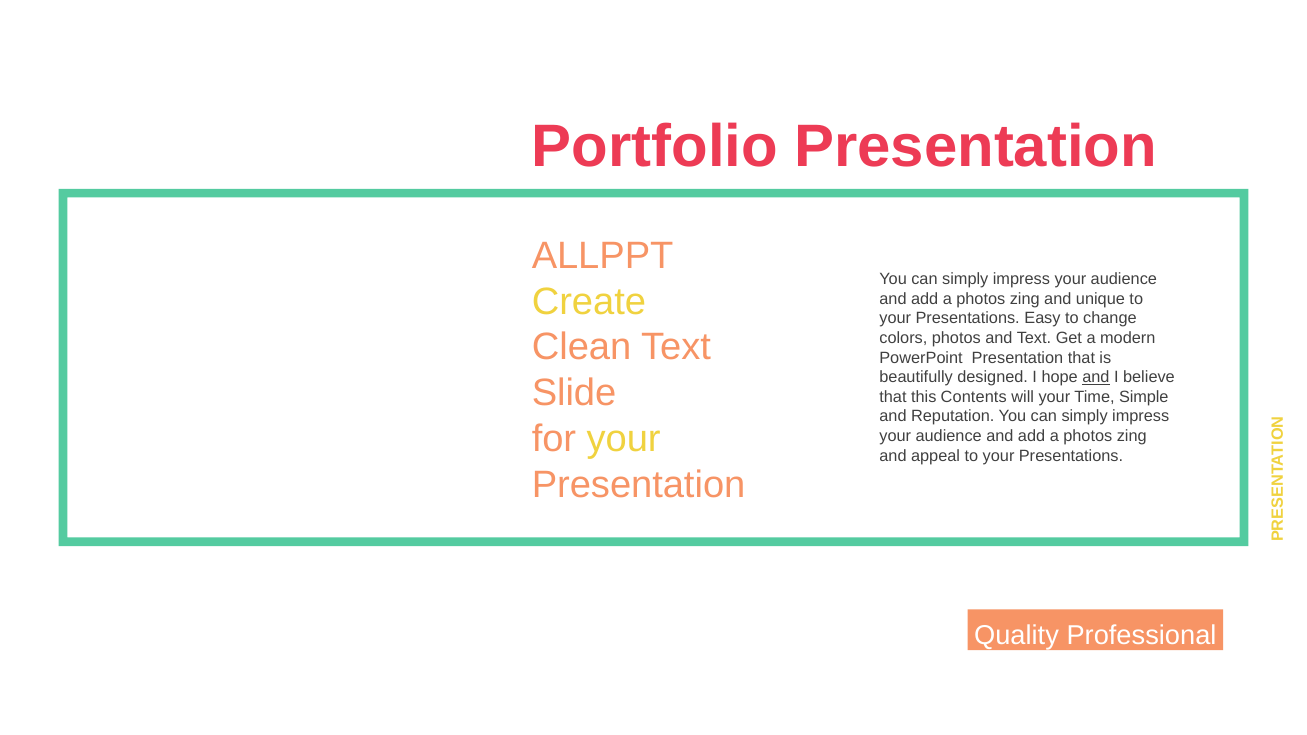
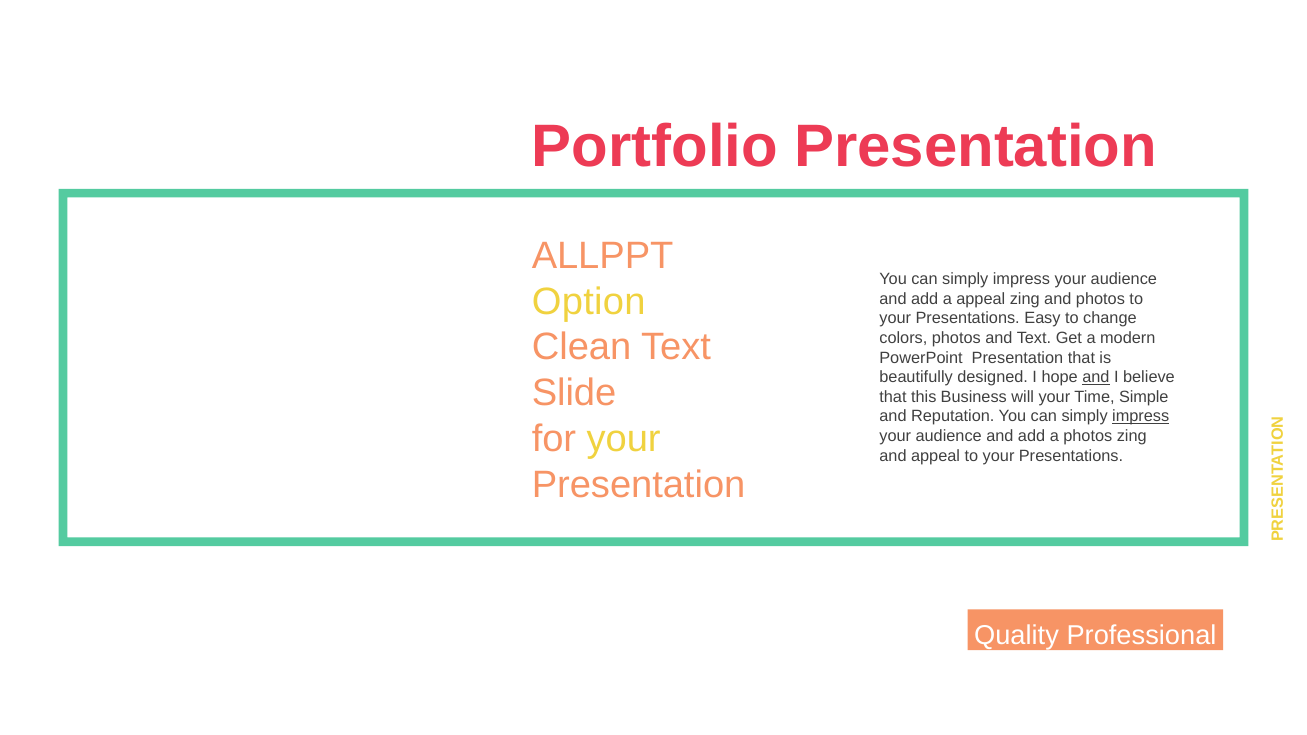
Create: Create -> Option (589, 302)
photos: photos -> appeal (981, 299)
and unique: unique -> photos (1100, 299)
Contents: Contents -> Business (974, 397)
impress underline: none -> present (1141, 417)
